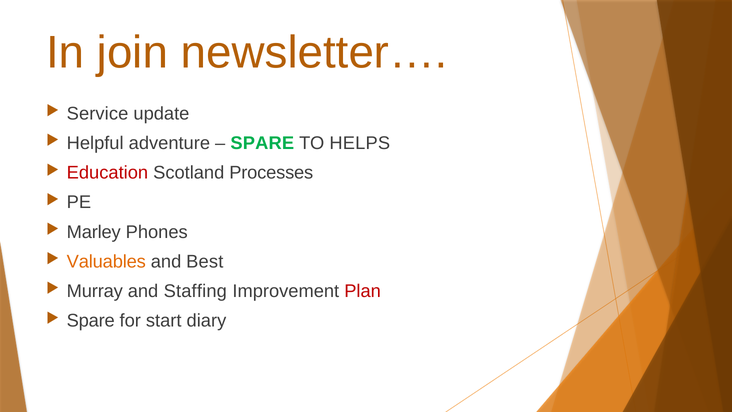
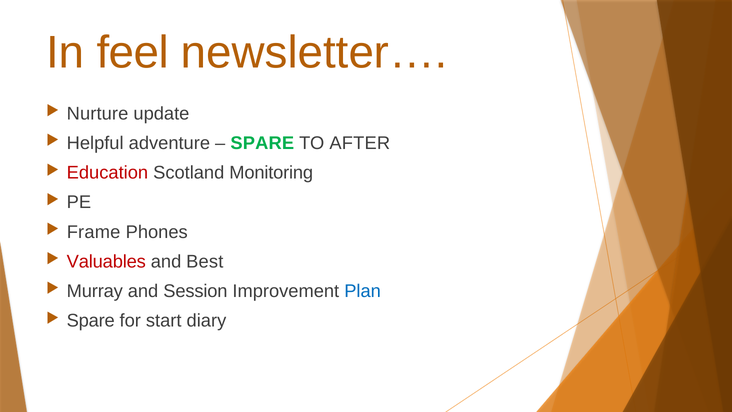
join: join -> feel (133, 53)
Service: Service -> Nurture (98, 114)
HELPS: HELPS -> AFTER (360, 143)
Processes: Processes -> Monitoring (271, 173)
Marley: Marley -> Frame (94, 232)
Valuables colour: orange -> red (106, 261)
Staffing: Staffing -> Session (195, 291)
Plan colour: red -> blue (363, 291)
